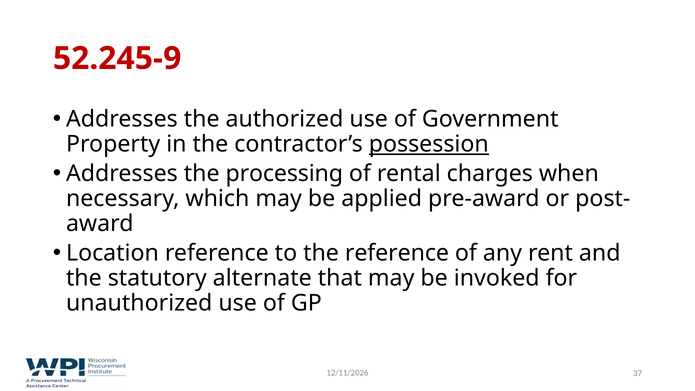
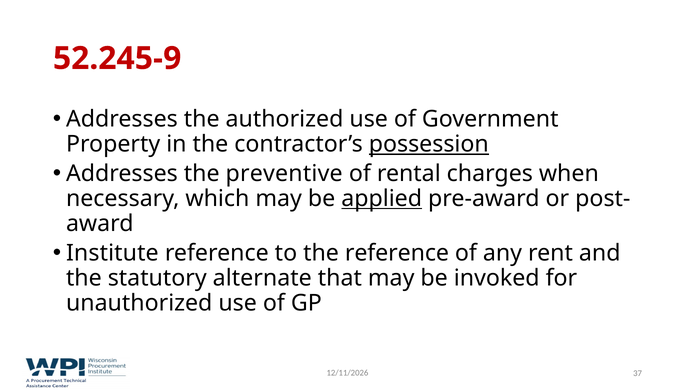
processing: processing -> preventive (284, 173)
applied underline: none -> present (382, 199)
Location: Location -> Institute (112, 253)
